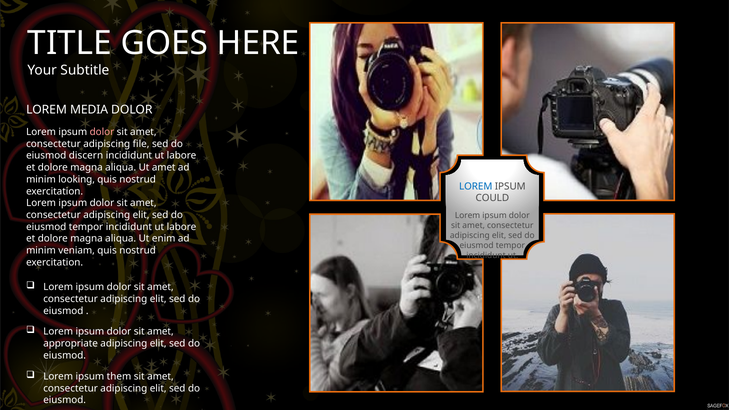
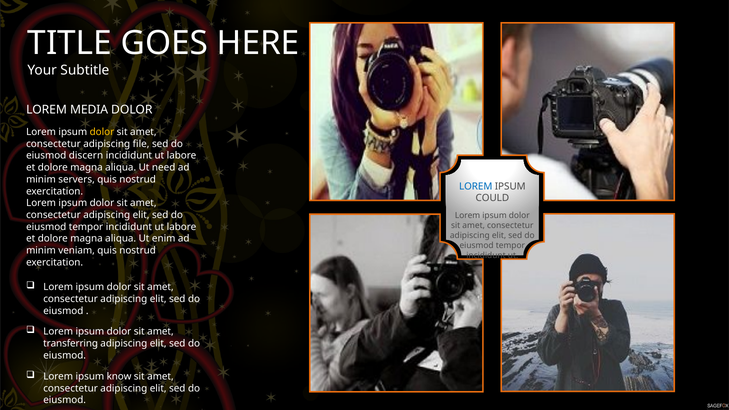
dolor colour: pink -> yellow (102, 132)
Ut amet: amet -> need (164, 168)
looking: looking -> servers (77, 179)
appropriate: appropriate -> transferring (71, 344)
them: them -> know (119, 376)
